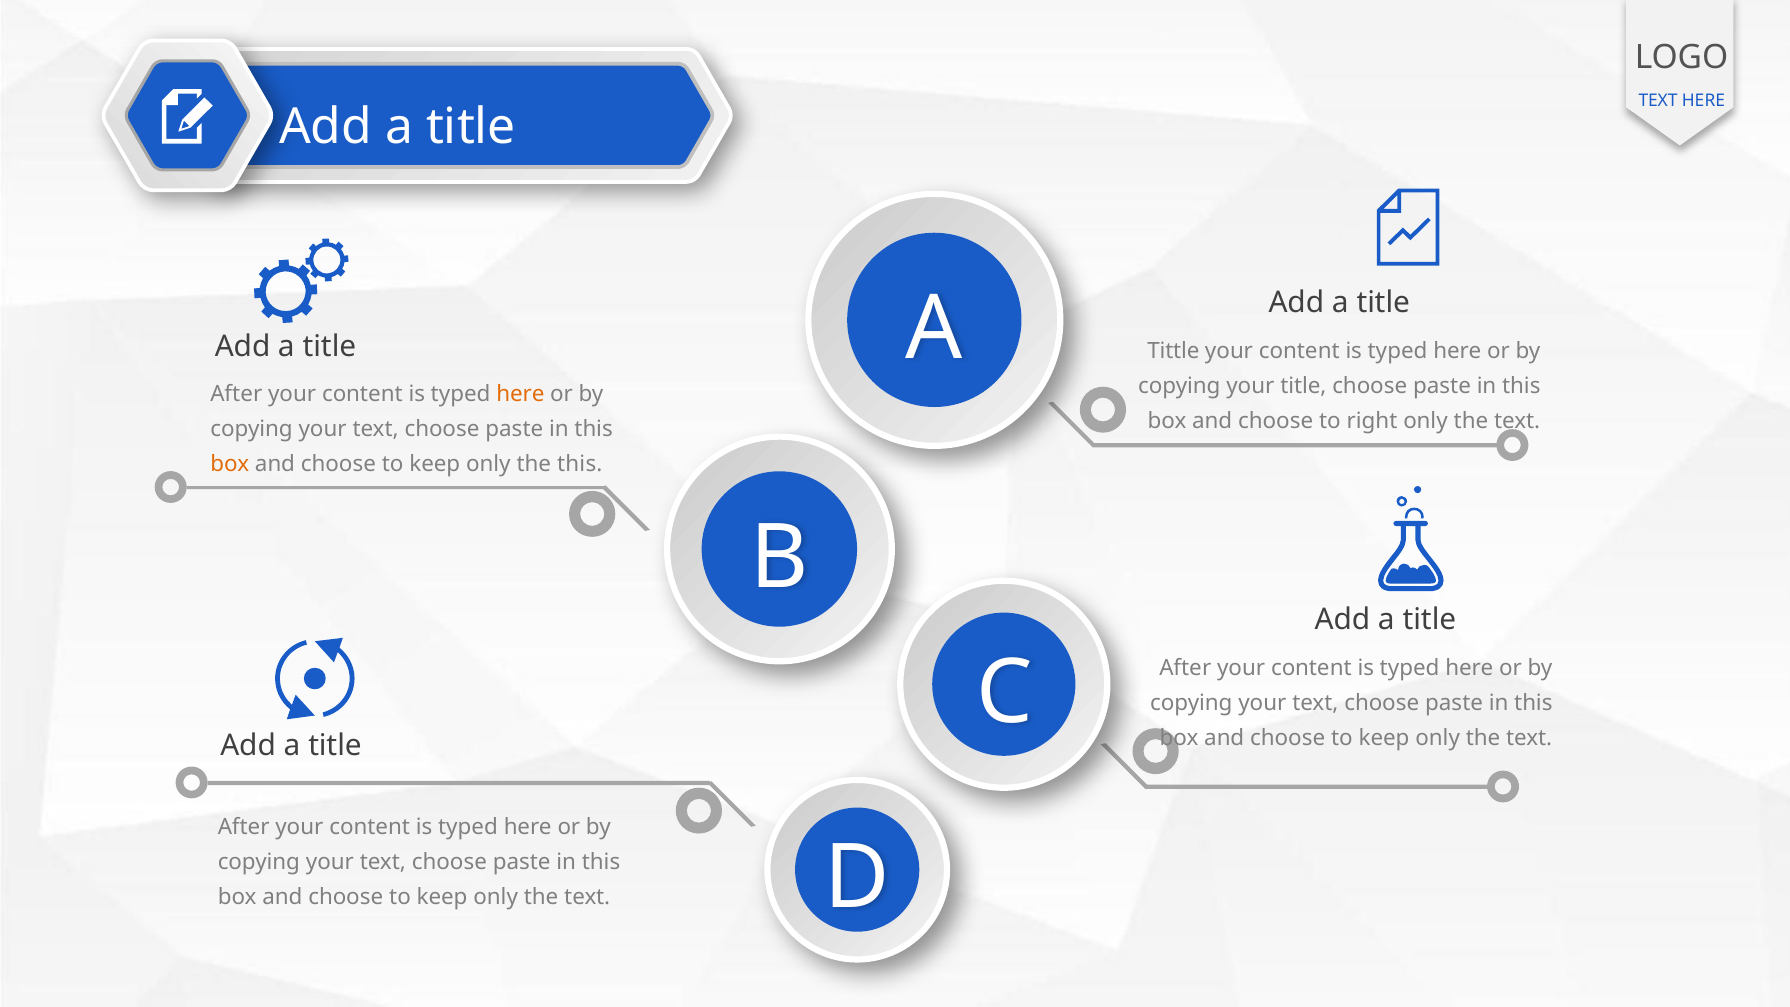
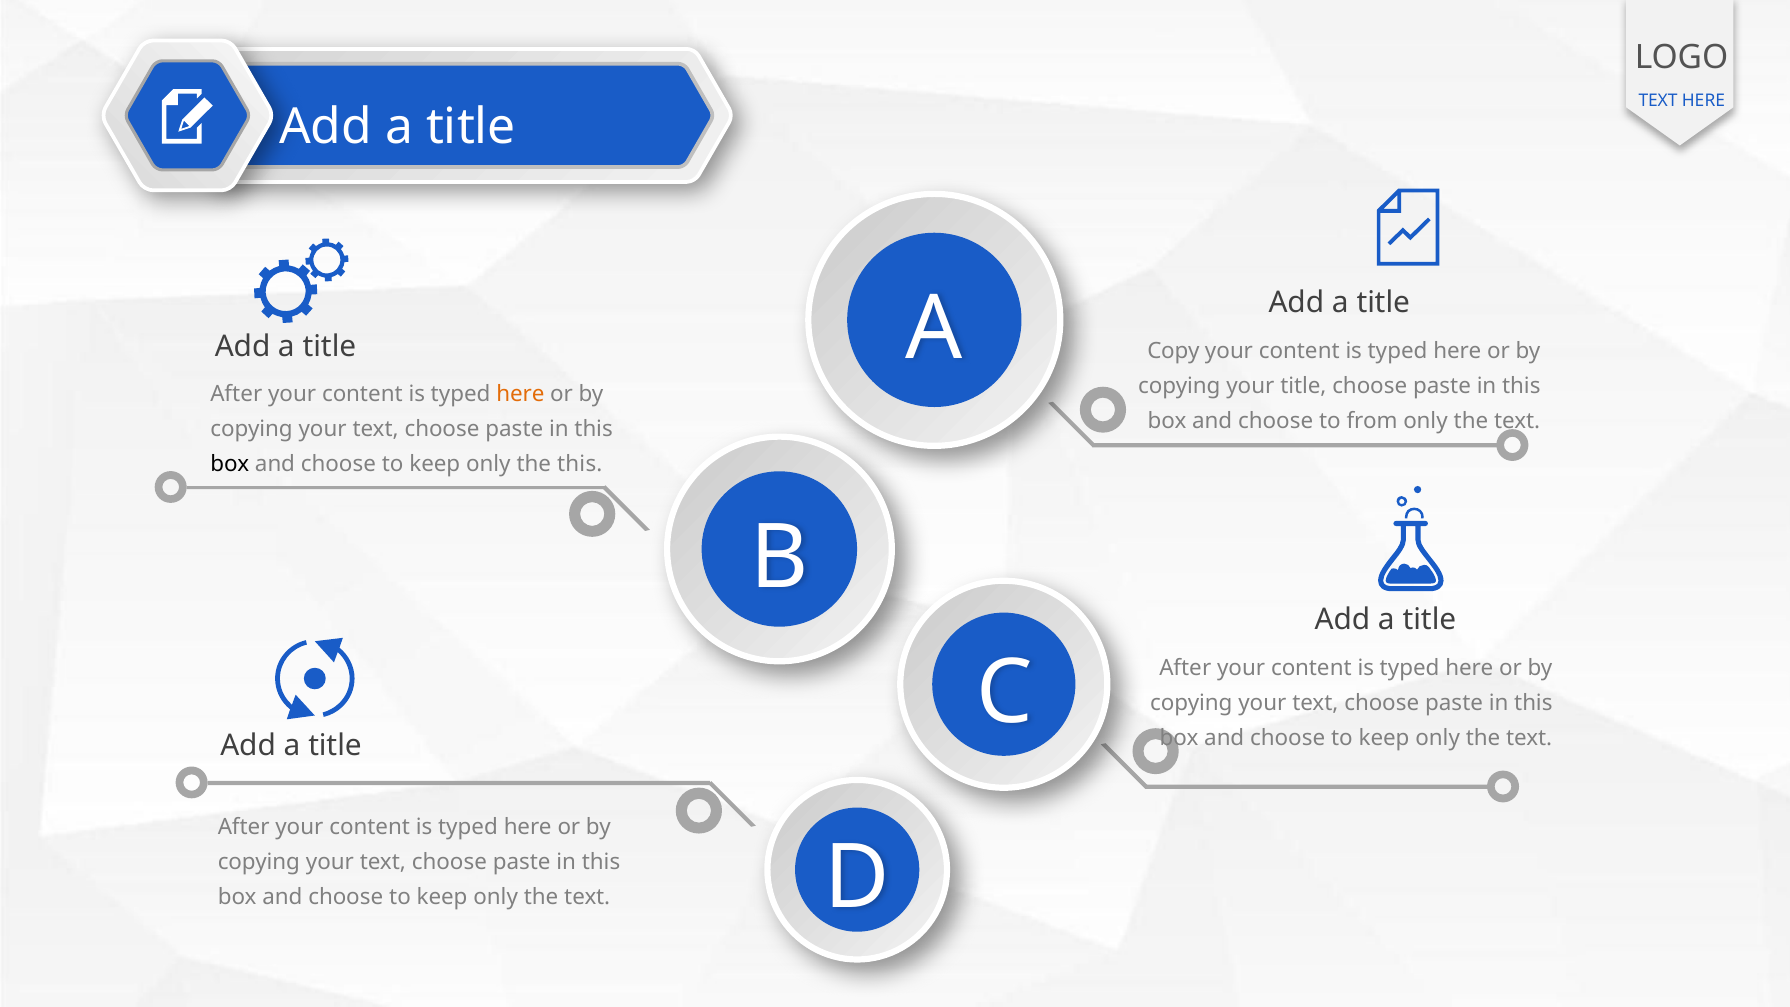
Tittle: Tittle -> Copy (1173, 351)
right: right -> from (1372, 421)
box colour: orange -> black (230, 464)
